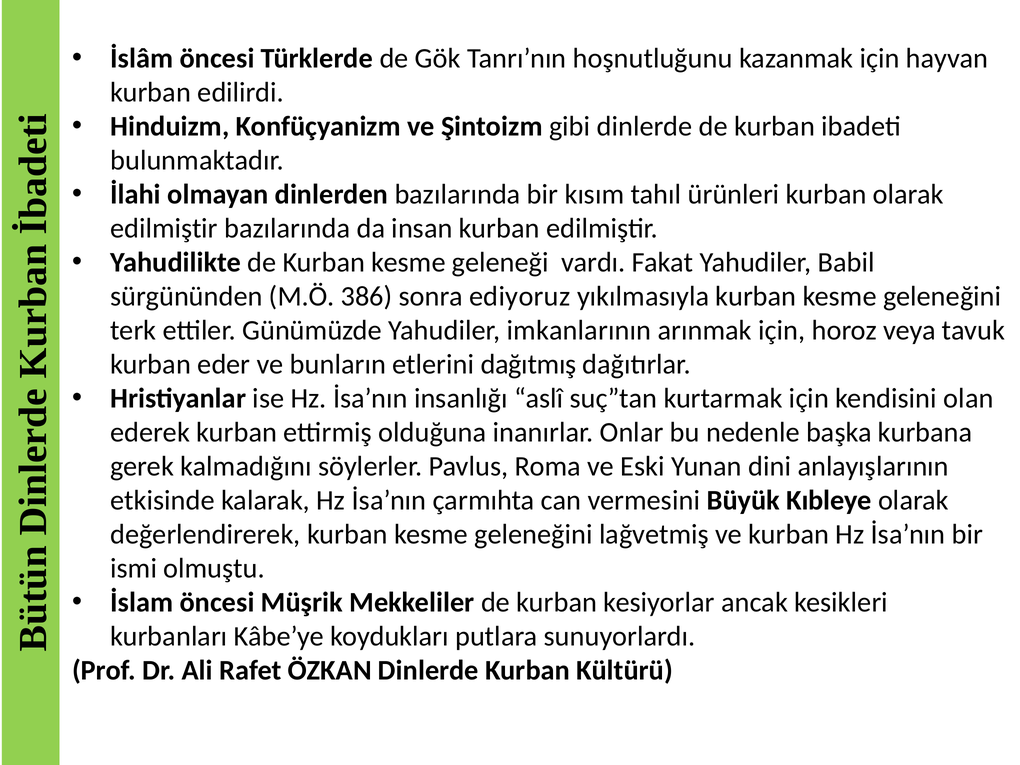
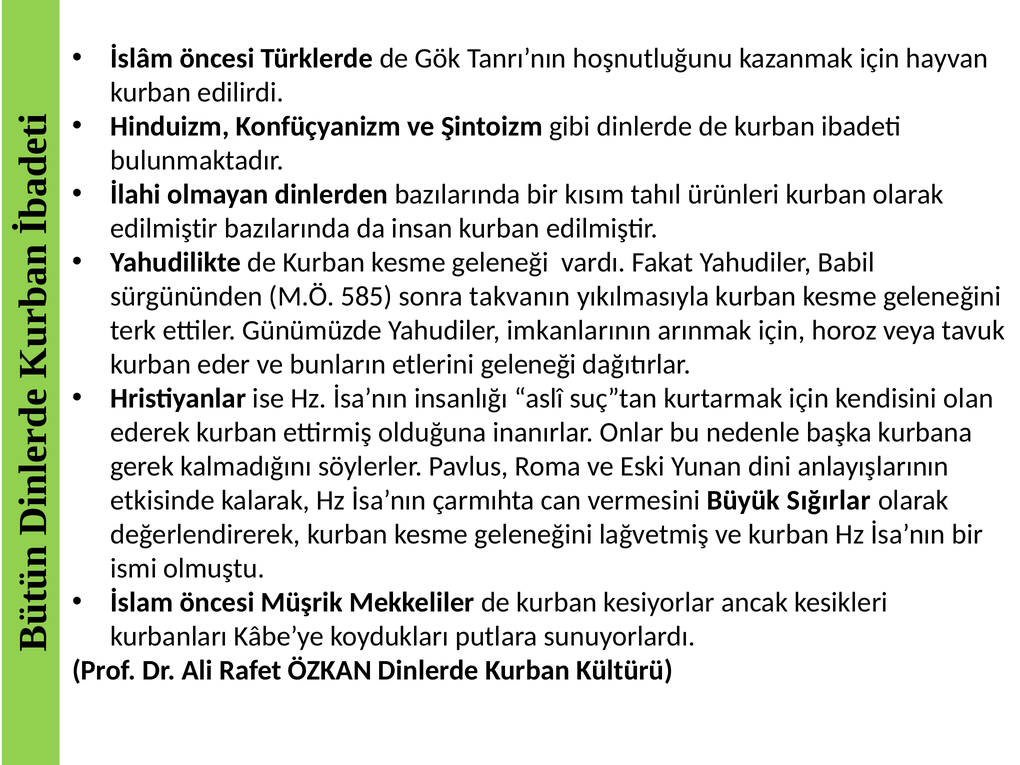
386: 386 -> 585 (366, 296)
ediyoruz: ediyoruz -> takvanın (520, 296)
etlerini dağıtmış: dağıtmış -> geleneği (528, 365)
Kıbleye: Kıbleye -> Sığırlar (829, 501)
